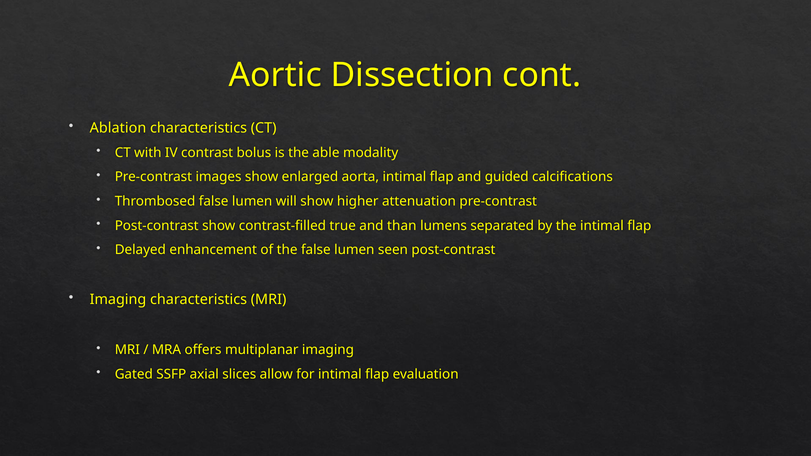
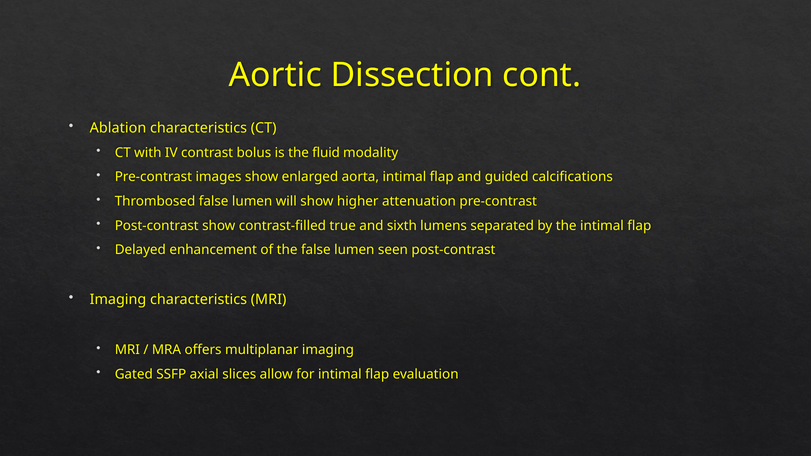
able: able -> fluid (326, 153)
than: than -> sixth (402, 226)
